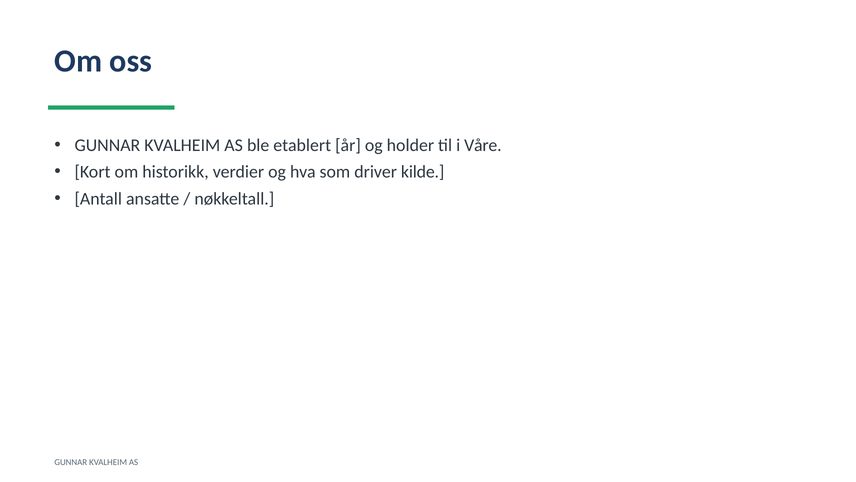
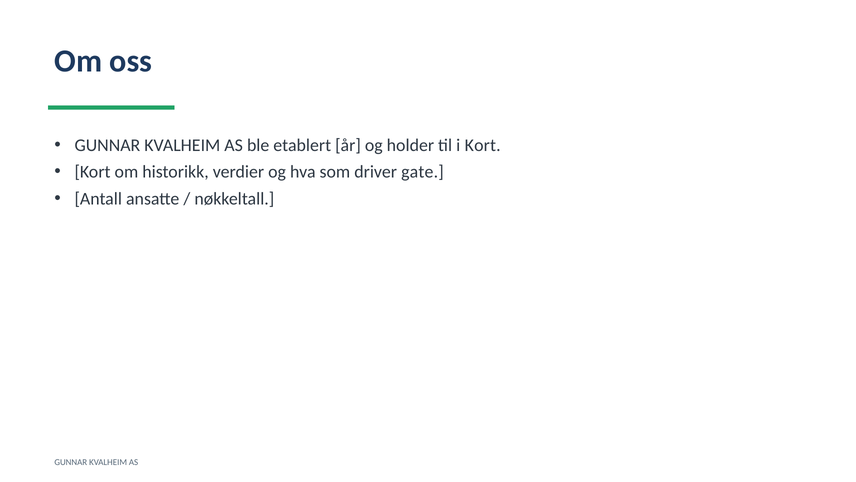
i Våre: Våre -> Kort (483, 145)
kilde: kilde -> gate (422, 172)
